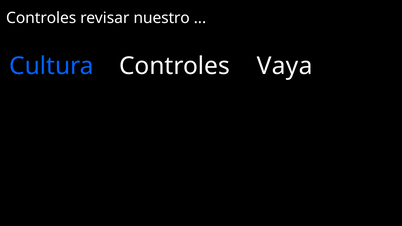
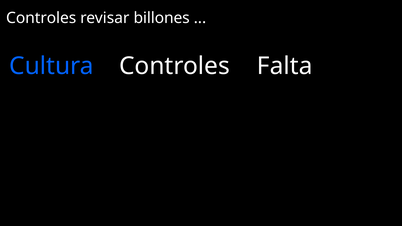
nuestro: nuestro -> billones (162, 18)
Vaya: Vaya -> Falta (285, 66)
